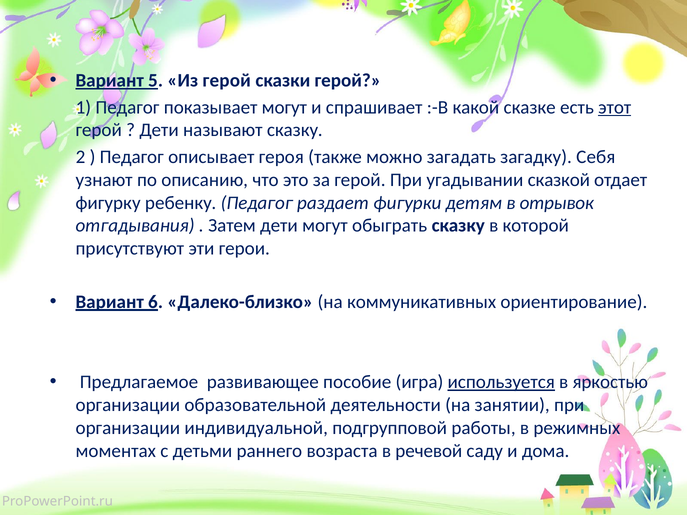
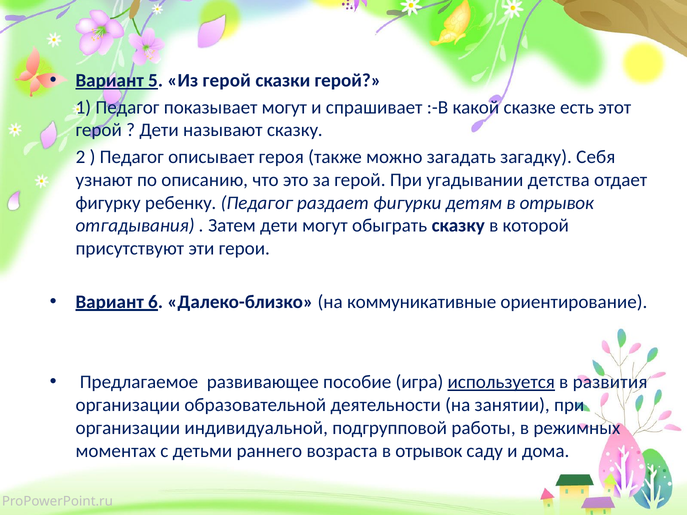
этот underline: present -> none (615, 107)
сказкой: сказкой -> детства (559, 180)
коммуникативных: коммуникативных -> коммуникативные (422, 302)
яркостью: яркостью -> развития (610, 382)
возраста в речевой: речевой -> отрывок (429, 451)
